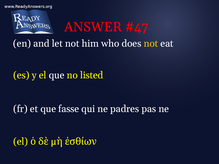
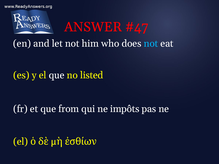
not colour: yellow -> light blue (151, 44)
fasse: fasse -> from (69, 109)
padres: padres -> impôts (125, 109)
